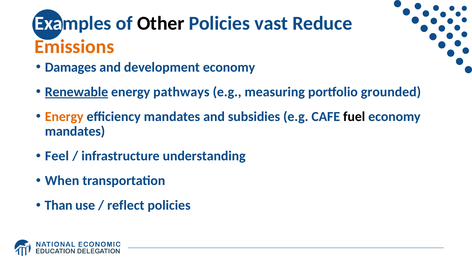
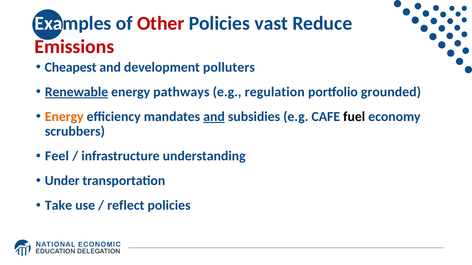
Other colour: black -> red (161, 23)
Emissions colour: orange -> red (74, 47)
Damages: Damages -> Cheapest (71, 67)
development economy: economy -> polluters (229, 67)
measuring: measuring -> regulation (275, 92)
and underline: none -> present (214, 117)
mandates: mandates -> scrubbers (75, 132)
When: When -> Under (62, 181)
Than: Than -> Take (58, 206)
